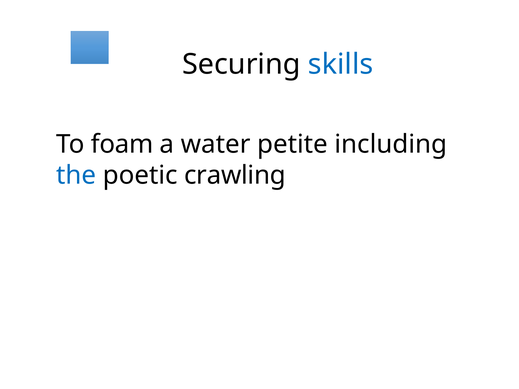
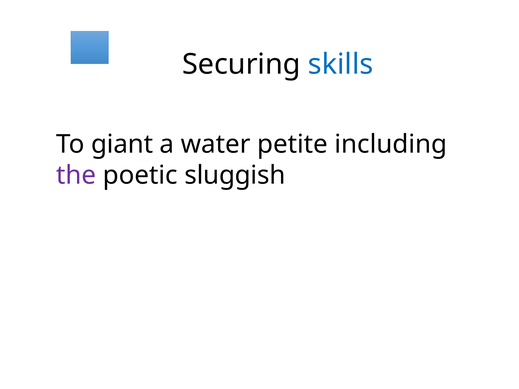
foam: foam -> giant (122, 144)
the colour: blue -> purple (76, 175)
crawling: crawling -> sluggish (235, 175)
